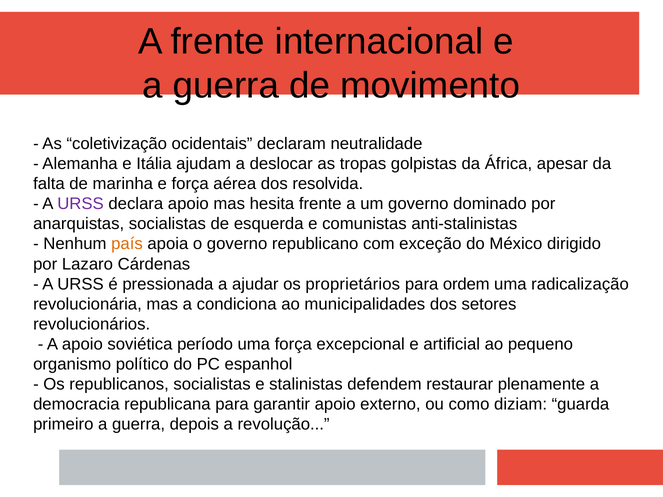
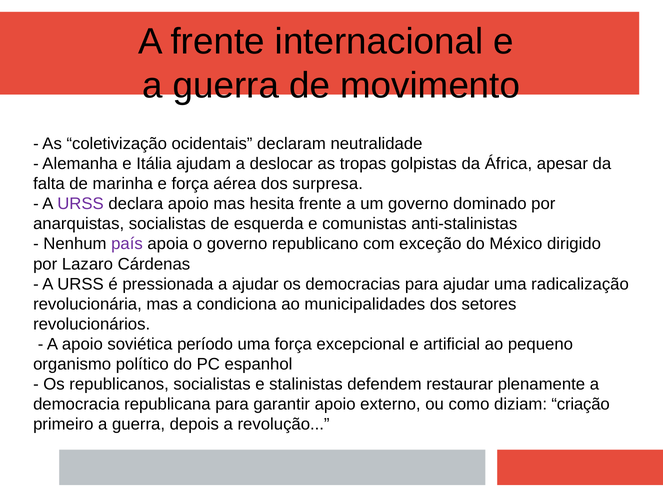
resolvida: resolvida -> surpresa (328, 184)
país colour: orange -> purple (127, 244)
proprietários: proprietários -> democracias (353, 284)
para ordem: ordem -> ajudar (466, 284)
guarda: guarda -> criação (581, 404)
